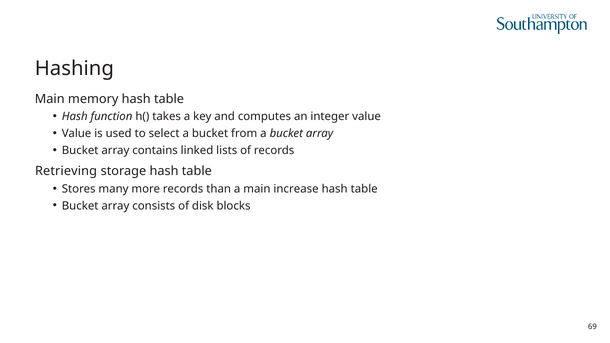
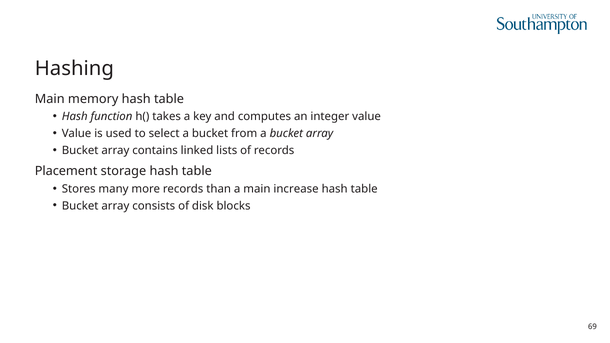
Retrieving: Retrieving -> Placement (66, 171)
